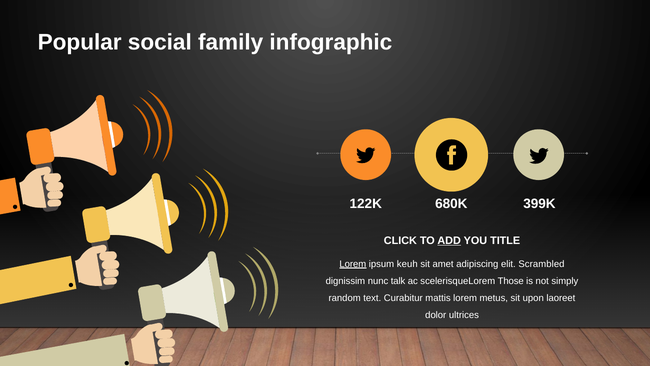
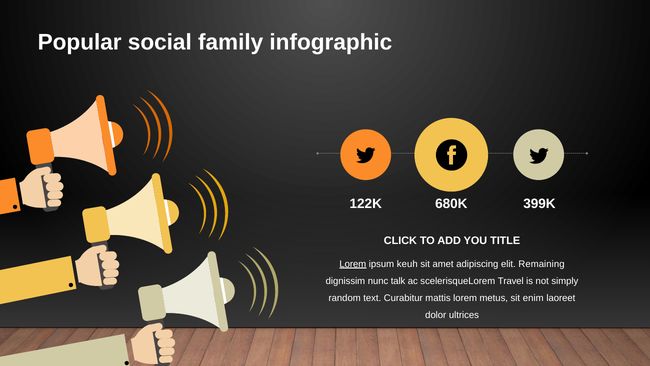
ADD underline: present -> none (449, 241)
Scrambled: Scrambled -> Remaining (541, 264)
Those: Those -> Travel (511, 281)
upon: upon -> enim (533, 298)
